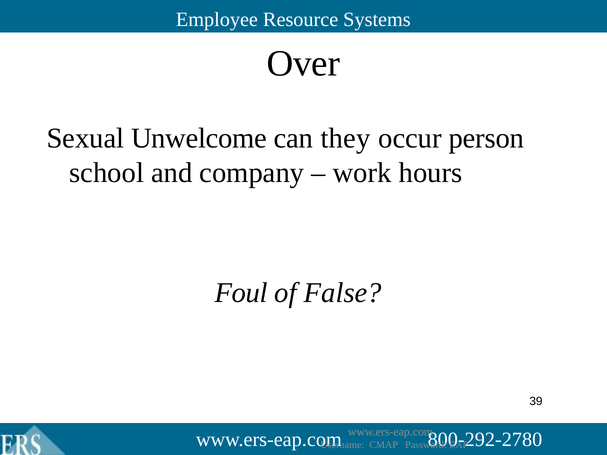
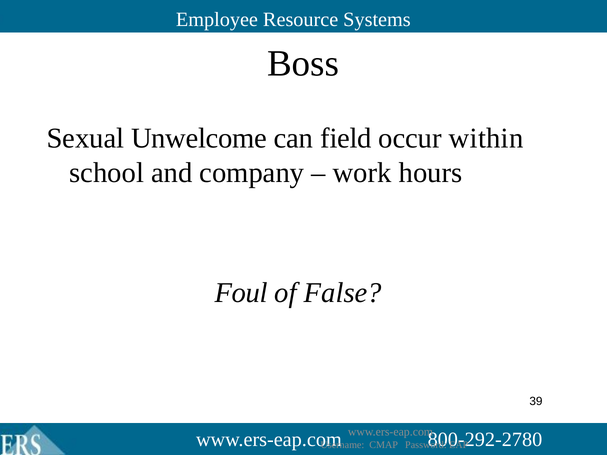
Over: Over -> Boss (303, 64)
they: they -> field (346, 138)
person: person -> within (486, 138)
